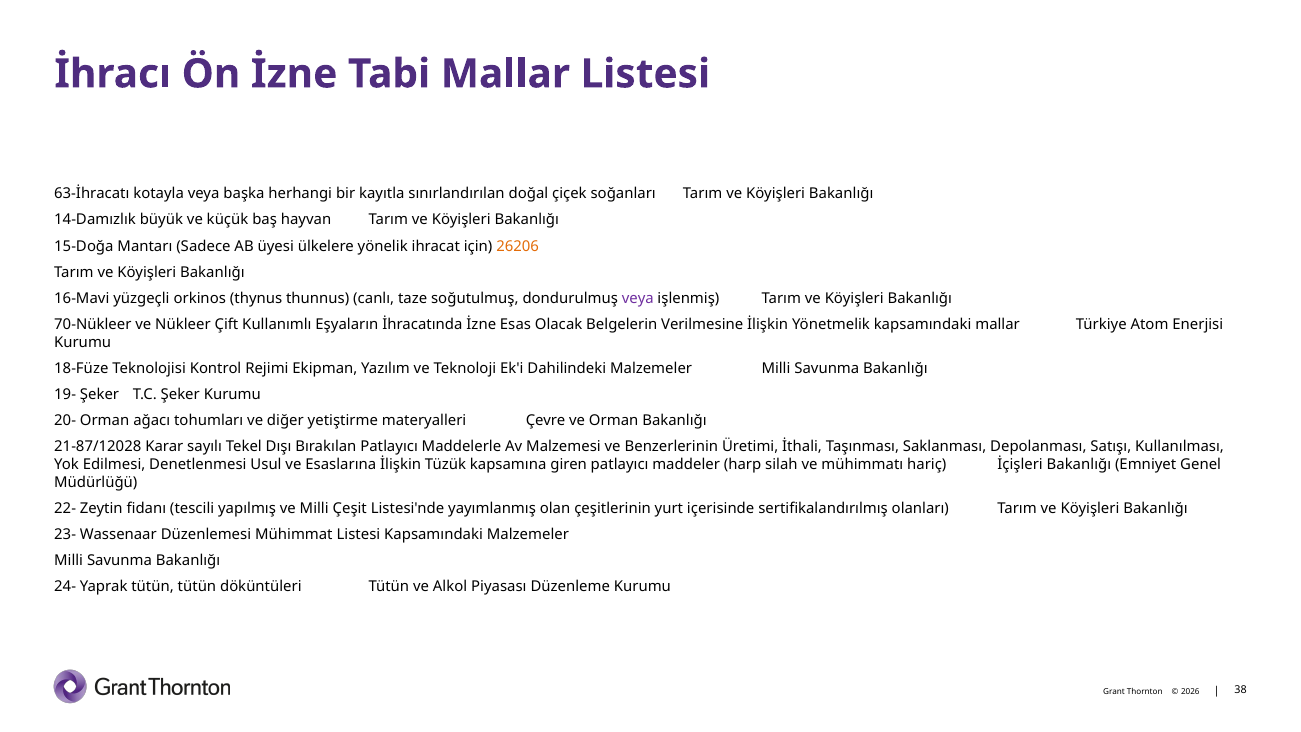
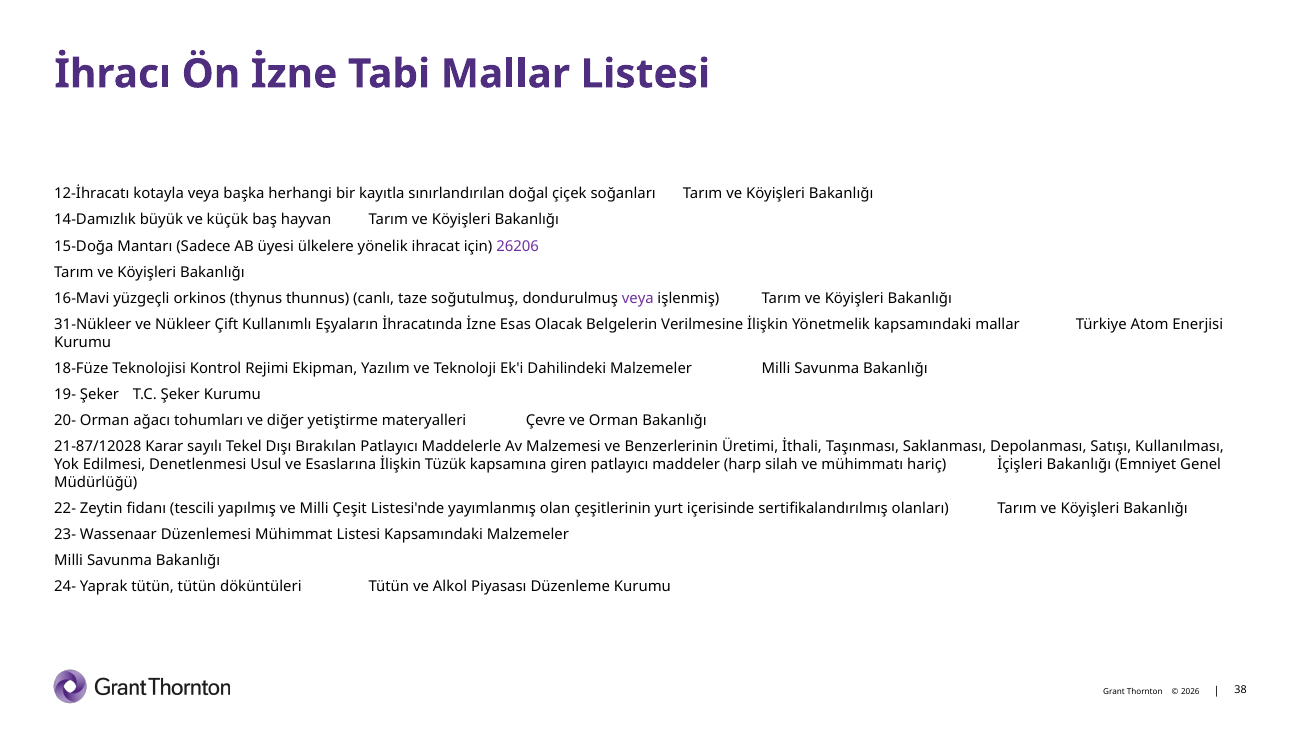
63-İhracatı: 63-İhracatı -> 12-İhracatı (92, 194)
26206 colour: orange -> purple (518, 246)
70-Nükleer: 70-Nükleer -> 31-Nükleer (93, 324)
